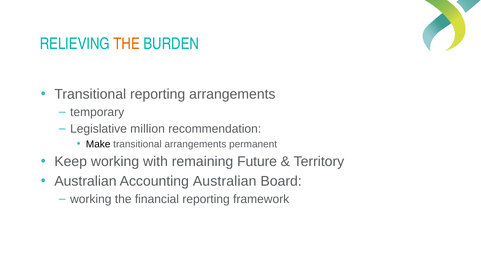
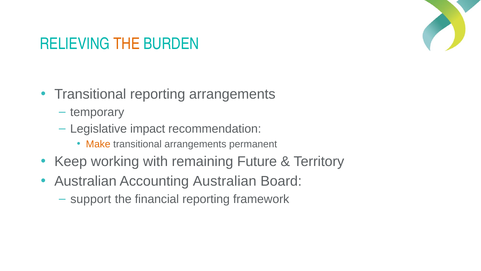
million: million -> impact (148, 129)
Make colour: black -> orange (98, 144)
working: working -> support (91, 199)
